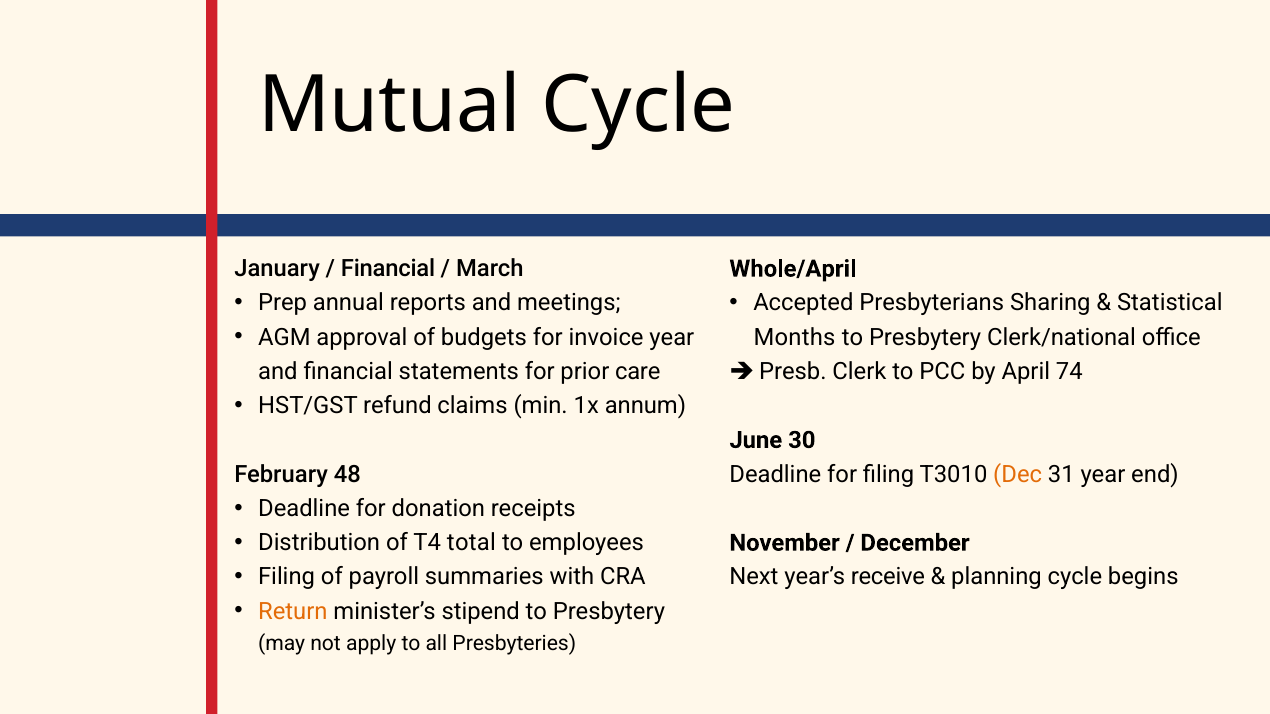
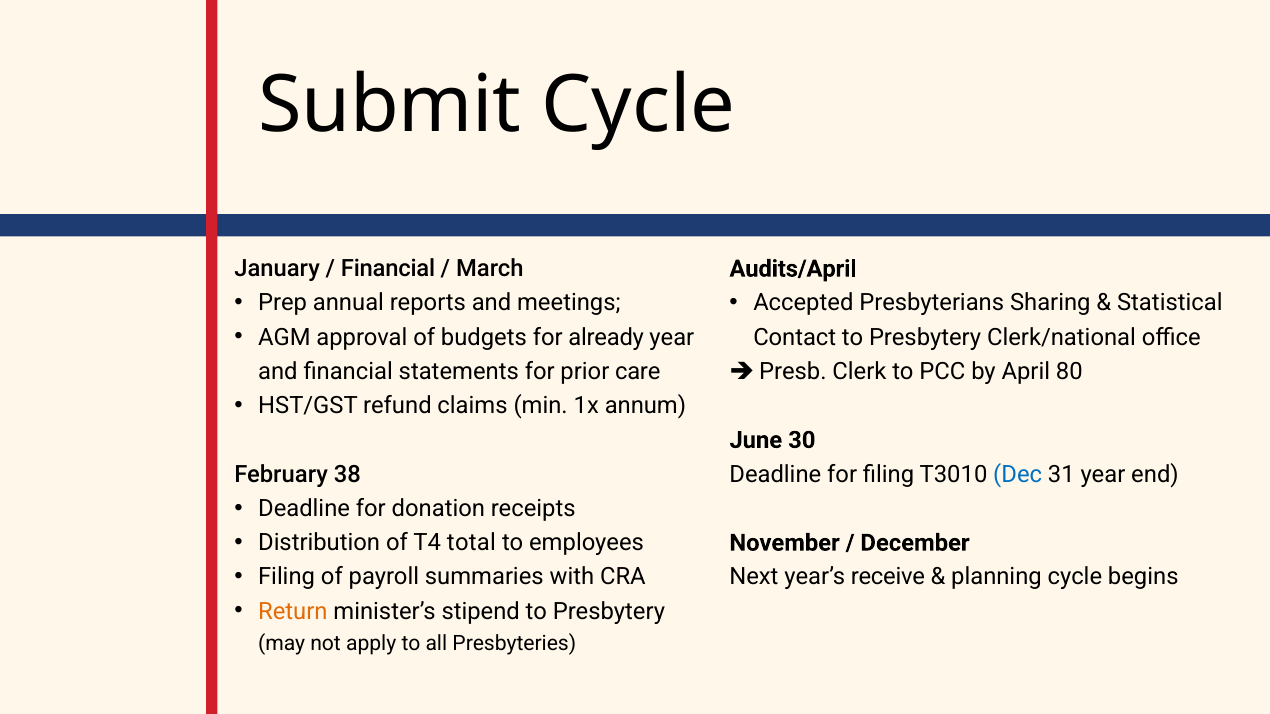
Mutual: Mutual -> Submit (390, 105)
Whole/April: Whole/April -> Audits/April (793, 269)
invoice: invoice -> already (606, 338)
Months: Months -> Contact (795, 337)
74: 74 -> 80 (1069, 372)
Dec colour: orange -> blue (1018, 475)
48: 48 -> 38 (347, 475)
